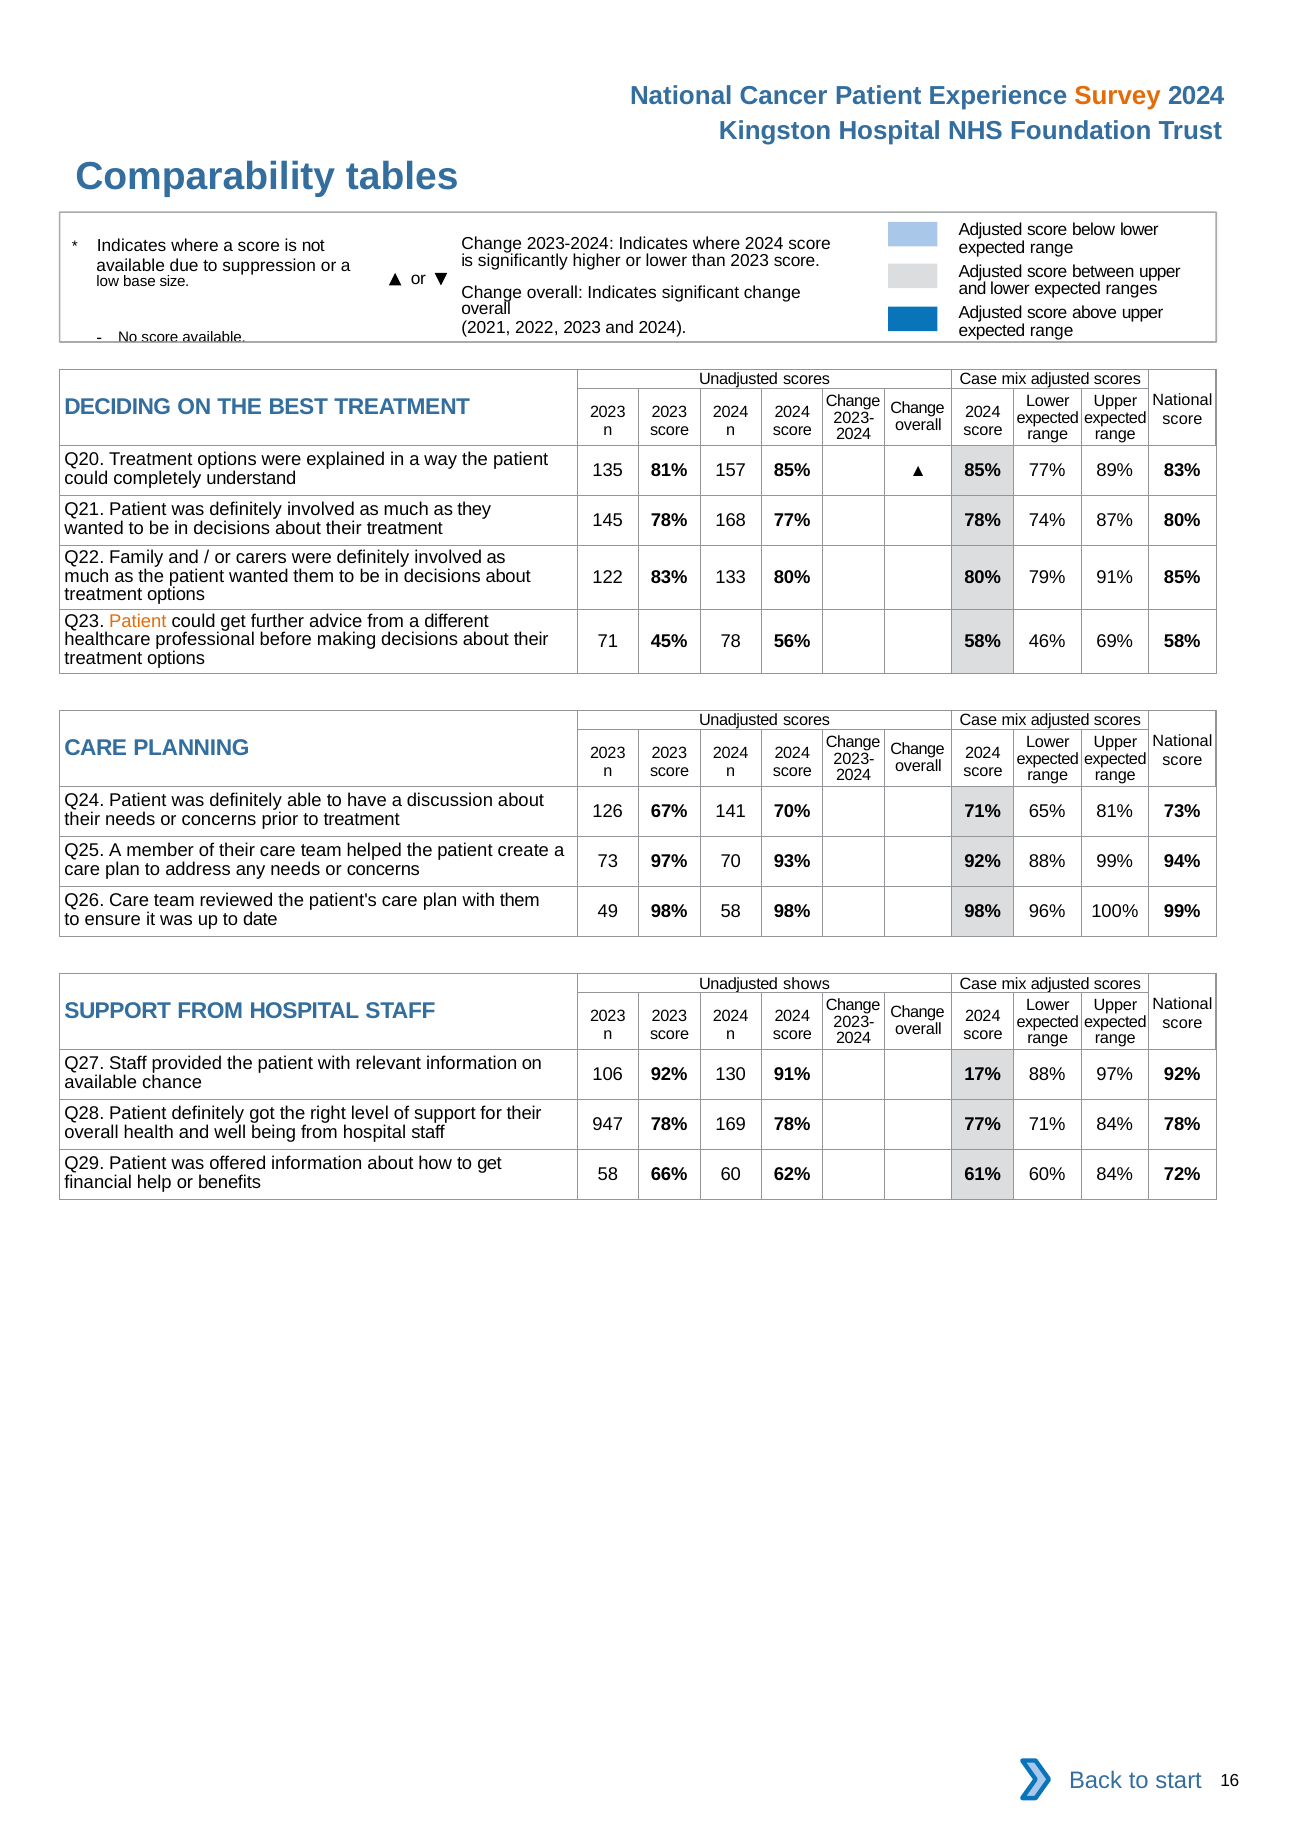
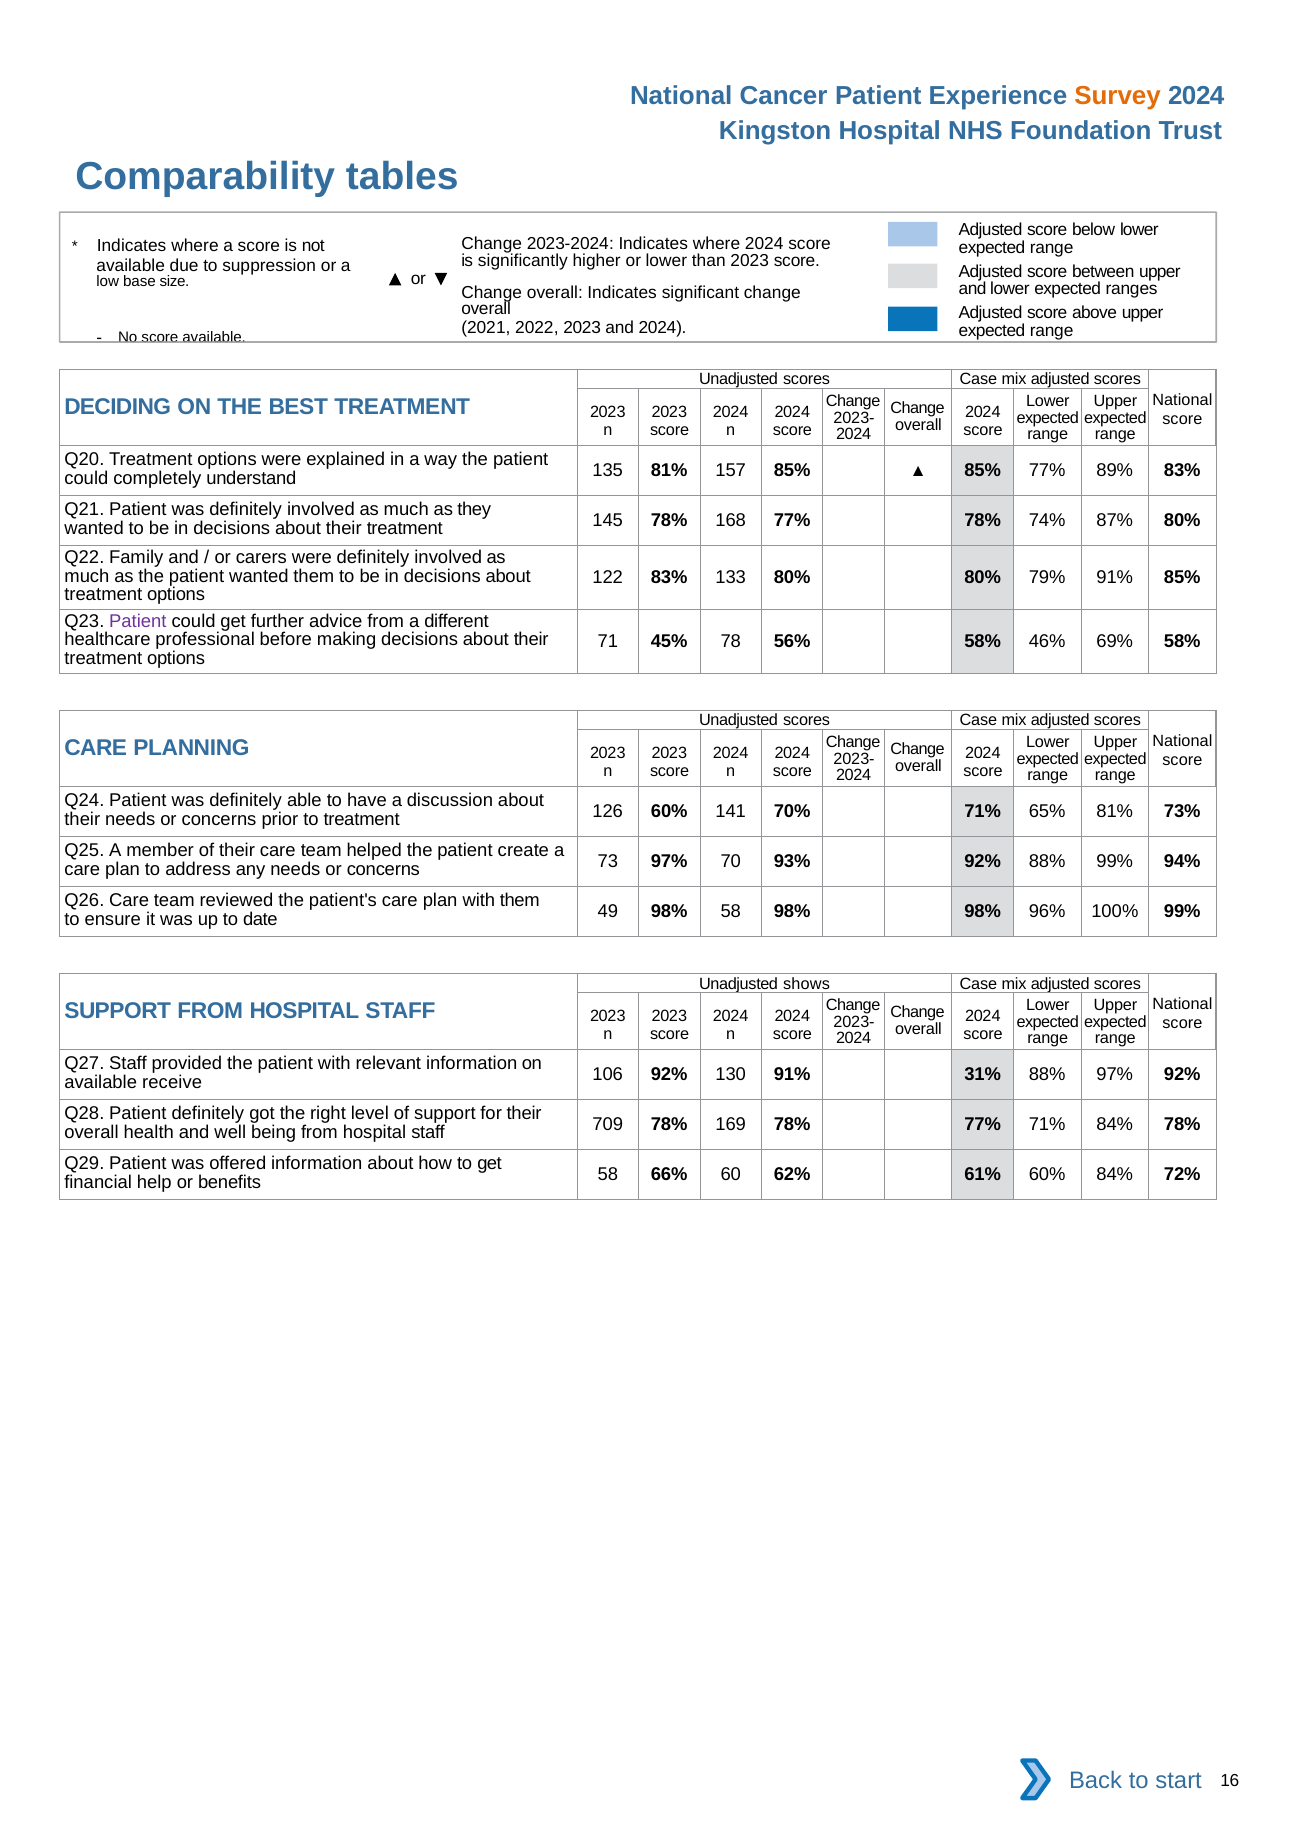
Patient colour: orange -> purple (138, 621)
126 67%: 67% -> 60% (669, 811)
chance: chance -> receive (172, 1082)
17%: 17% -> 31% (983, 1074)
947: 947 -> 709 (608, 1124)
